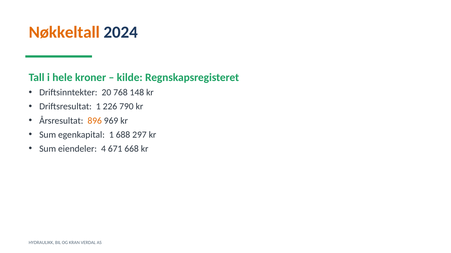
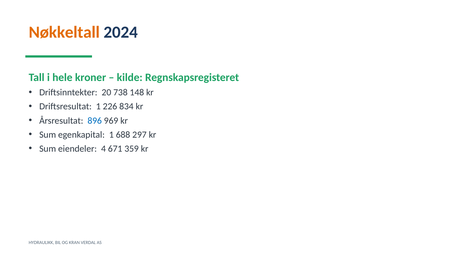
768: 768 -> 738 (120, 93)
790: 790 -> 834 (126, 107)
896 colour: orange -> blue (95, 121)
668: 668 -> 359 (132, 149)
